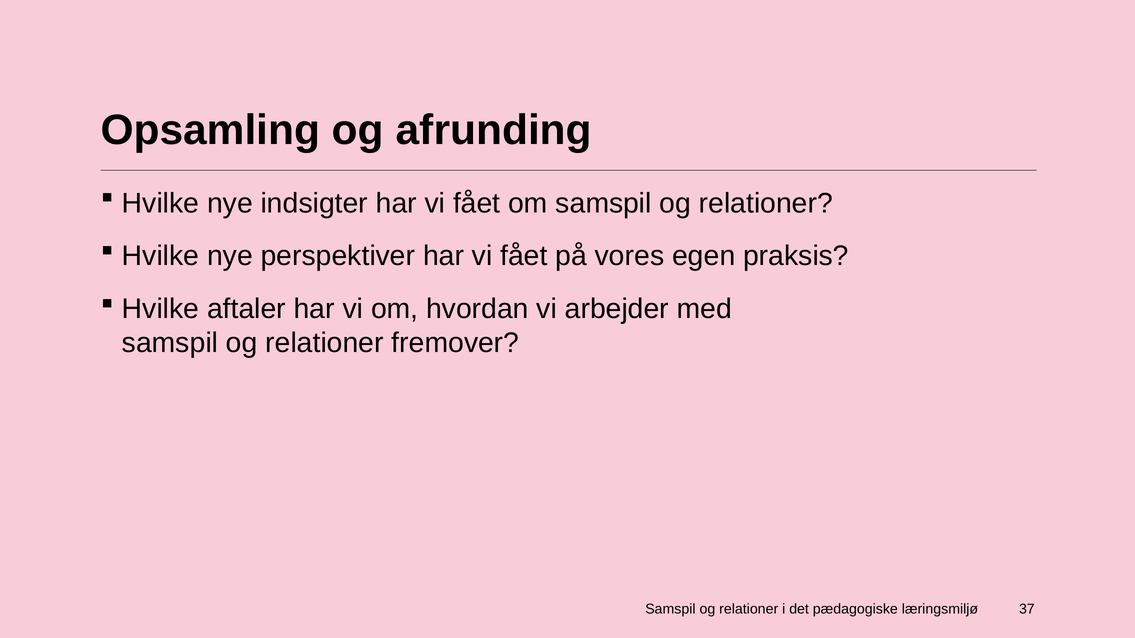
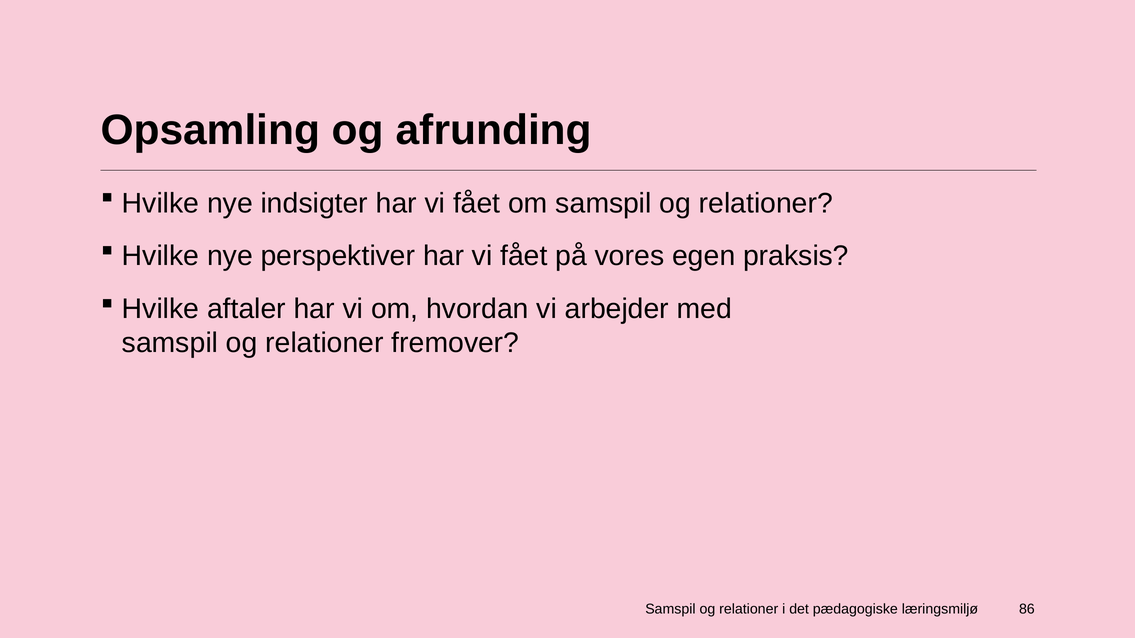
37: 37 -> 86 (1027, 610)
